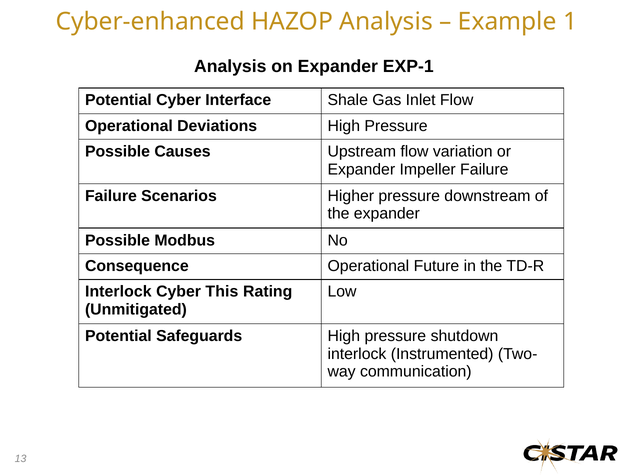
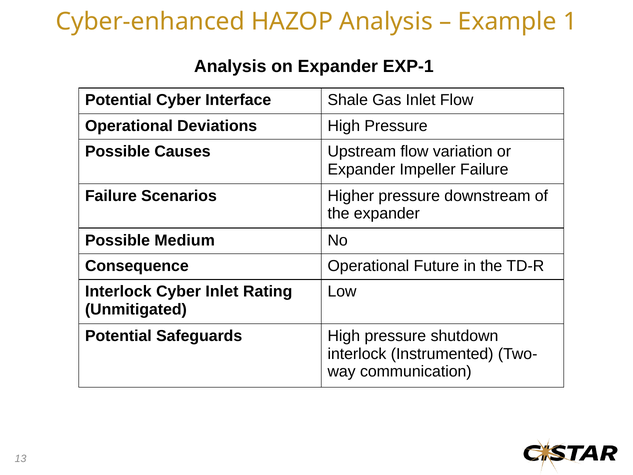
Modbus: Modbus -> Medium (185, 240)
Cyber This: This -> Inlet (222, 292)
